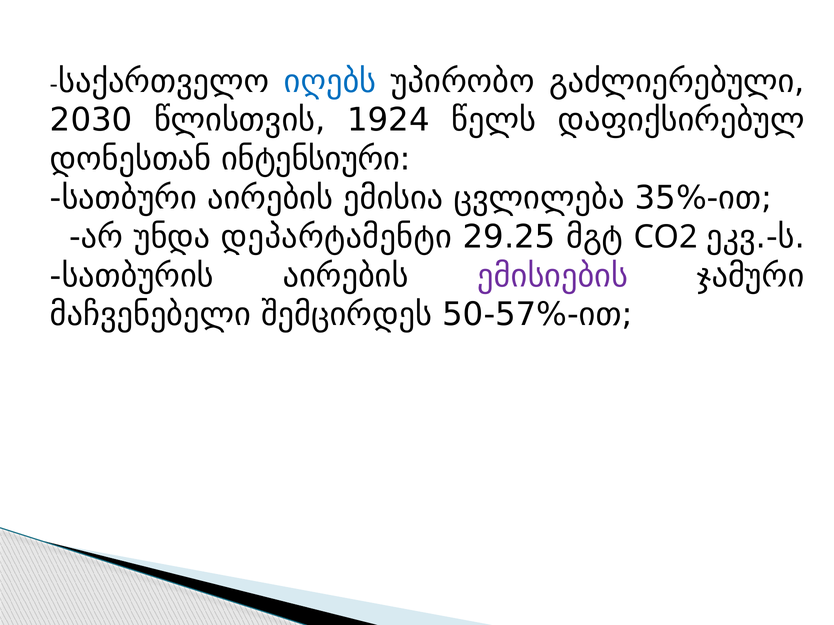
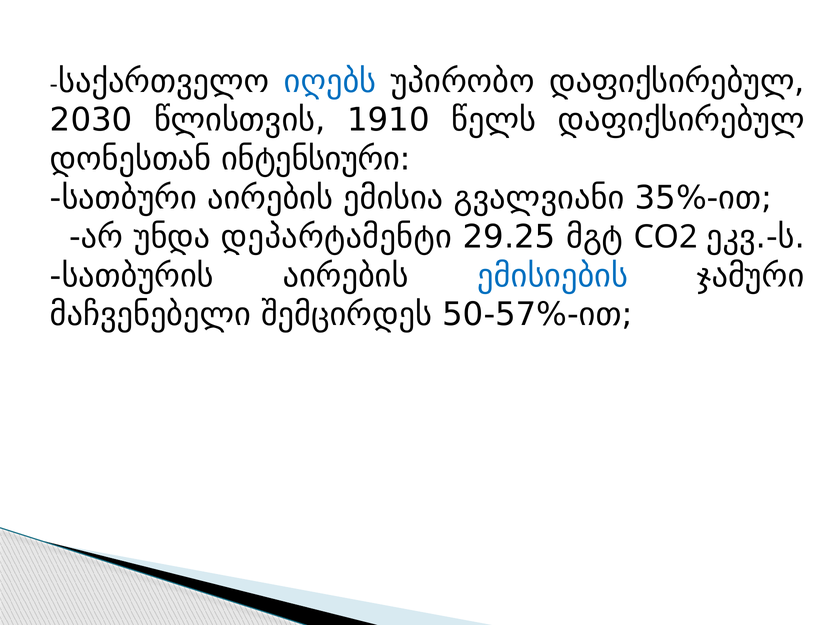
უპირობო გაძლიერებული: გაძლიერებული -> დაფიქსირებულ (677, 81)
1924: 1924 -> 1910 (388, 120)
ცვლილება: ცვლილება -> გვალვიანი (539, 198)
ემისიების colour: purple -> blue (553, 276)
